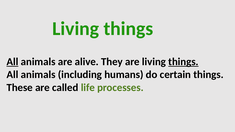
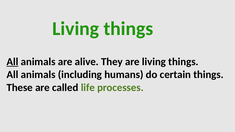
things underline: present -> none (183, 62)
